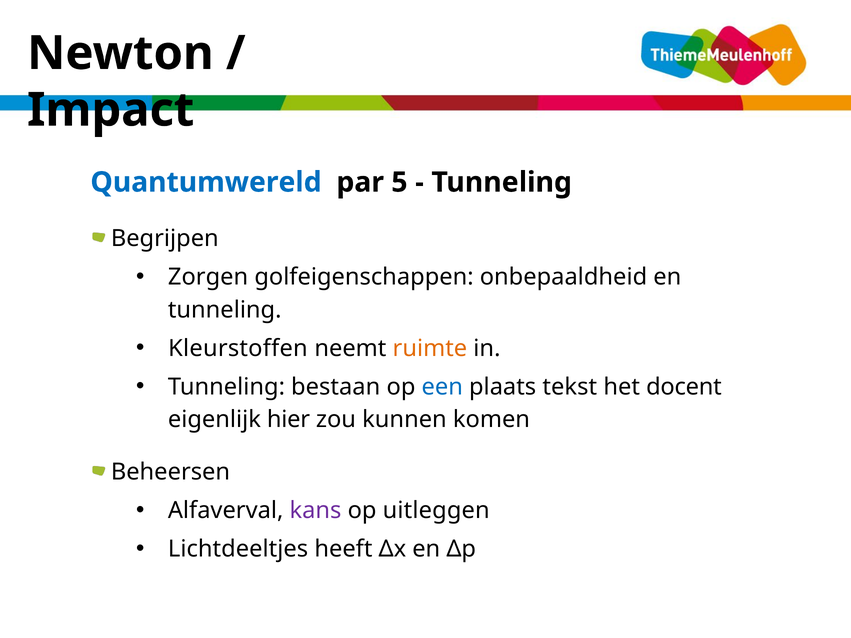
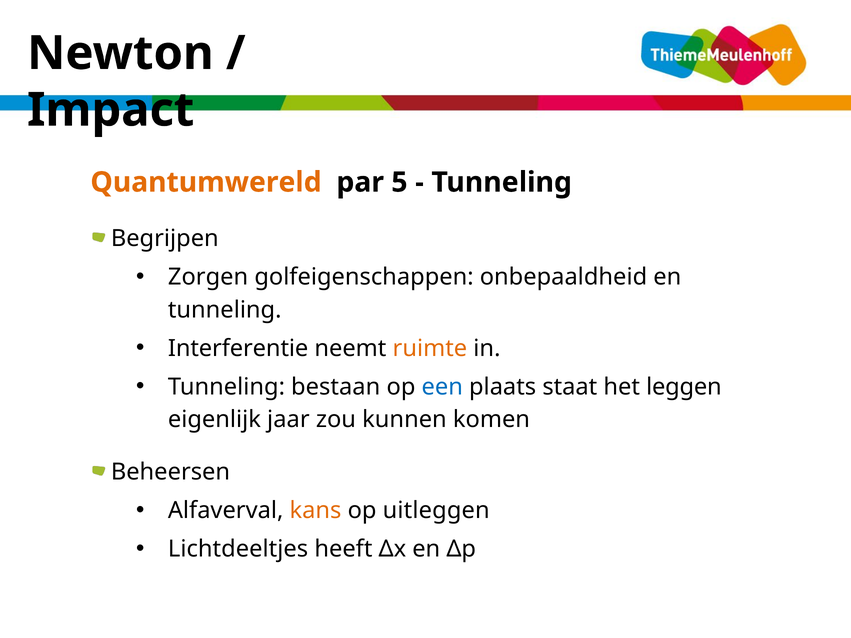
Quantumwereld colour: blue -> orange (206, 182)
Kleurstoffen: Kleurstoffen -> Interferentie (238, 348)
tekst: tekst -> staat (570, 387)
docent: docent -> leggen (684, 387)
hier: hier -> jaar (288, 420)
kans colour: purple -> orange (315, 511)
